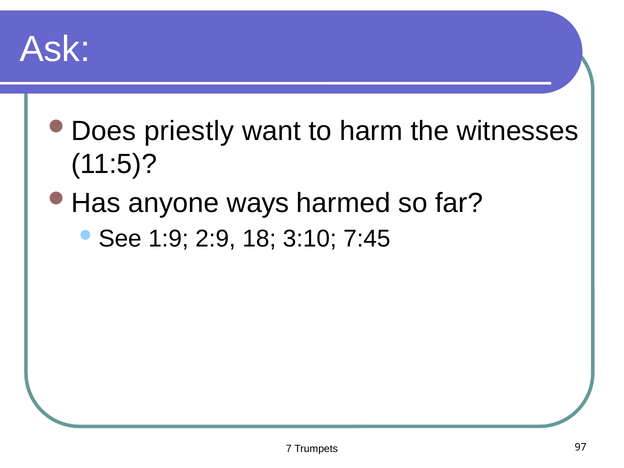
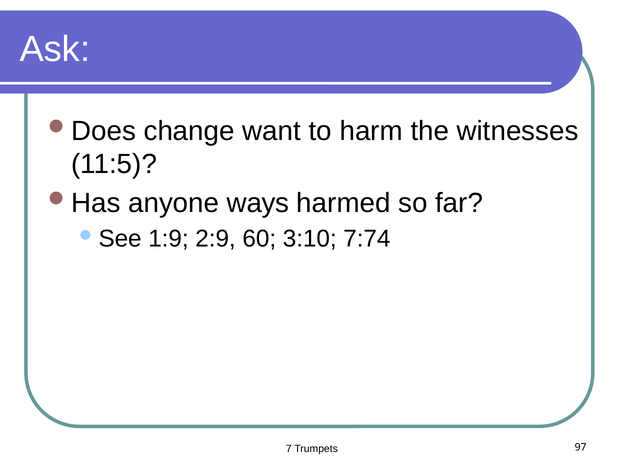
priestly: priestly -> change (189, 131)
18: 18 -> 60 (259, 239)
7:45: 7:45 -> 7:74 (367, 239)
